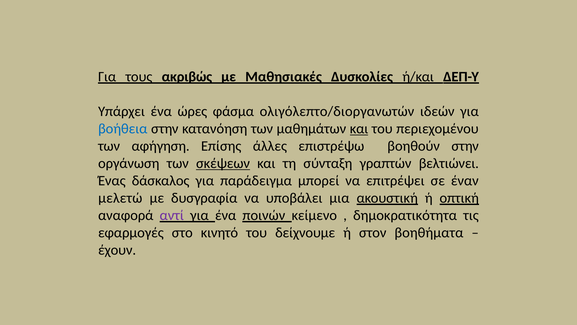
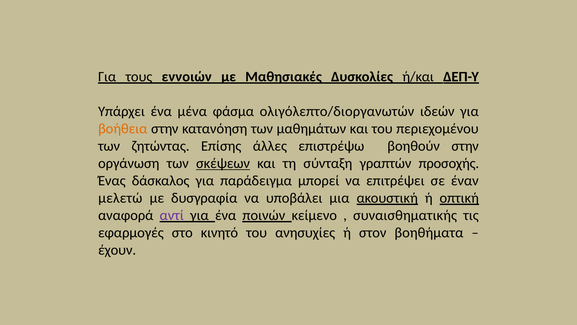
ακριβώς: ακριβώς -> εννοιών (187, 77)
ώρες: ώρες -> μένα (192, 111)
βοήθεια colour: blue -> orange (123, 129)
και underline: present -> none (359, 129)
αφήγηση: αφήγηση -> ζητώντας (161, 146)
βελτιώνει: βελτιώνει -> προσοχής (449, 163)
δημοκρατικότητα: δημοκρατικότητα -> συναισθηµατικής (405, 215)
δείχνουμε: δείχνουμε -> ανησυχίες (305, 233)
